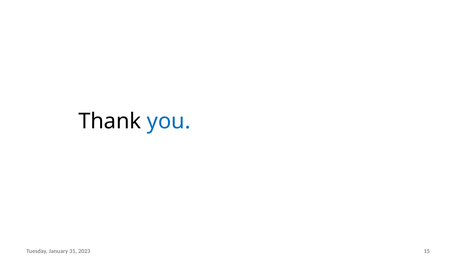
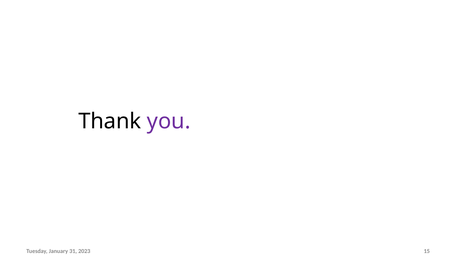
you colour: blue -> purple (169, 121)
